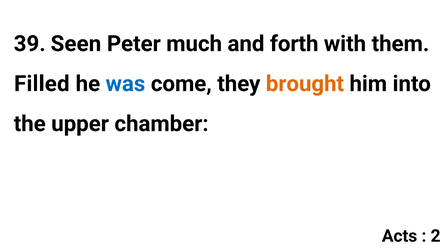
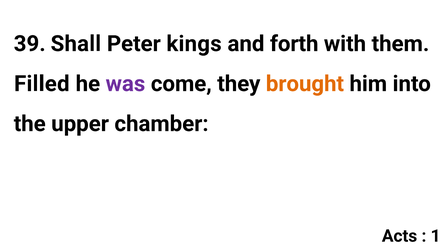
Seen: Seen -> Shall (76, 44)
much: much -> kings (194, 44)
was colour: blue -> purple (125, 84)
2: 2 -> 1 (436, 236)
